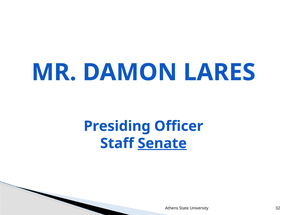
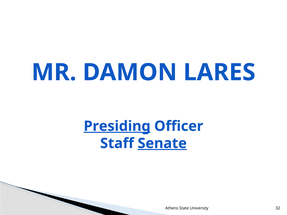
Presiding underline: none -> present (117, 126)
